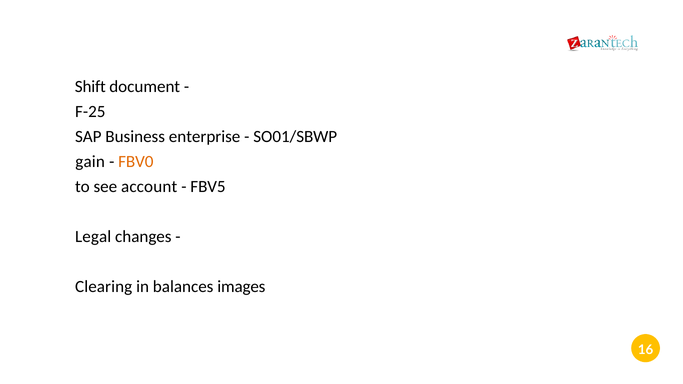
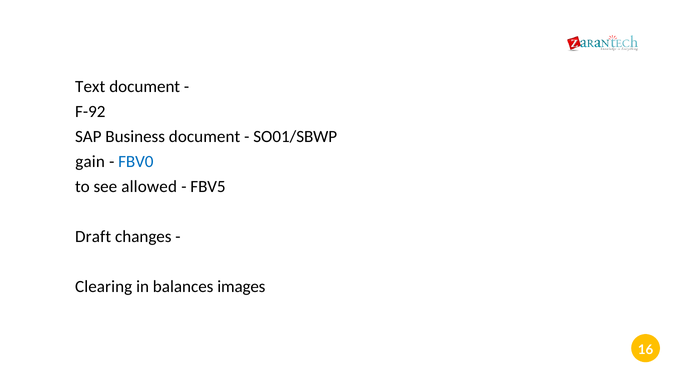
Shift: Shift -> Text (90, 87)
F-25: F-25 -> F-92 (90, 112)
Business enterprise: enterprise -> document (205, 137)
FBV0 colour: orange -> blue (136, 162)
account: account -> allowed (149, 187)
Legal: Legal -> Draft (93, 237)
